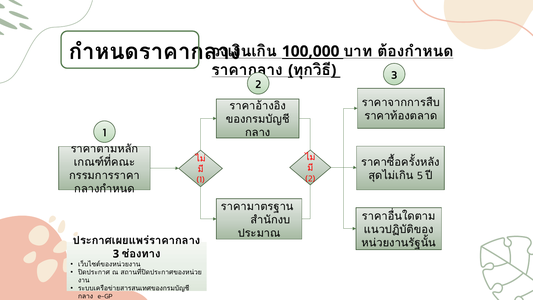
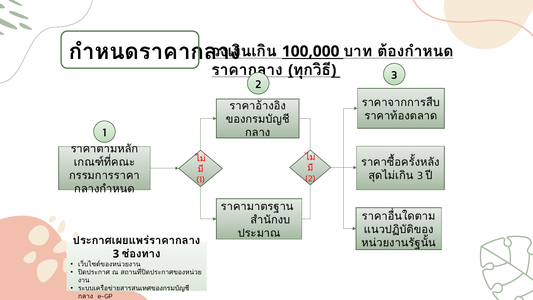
5: 5 -> 3 (420, 175)
